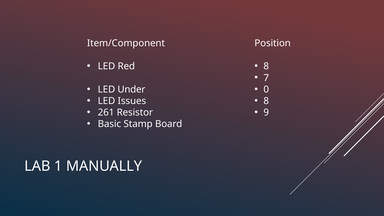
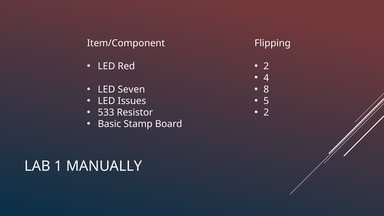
Position: Position -> Flipping (273, 43)
8: 8 -> 2 (266, 66)
7: 7 -> 4 (266, 78)
Under: Under -> Seven (131, 89)
0: 0 -> 8 (266, 89)
8: 8 -> 5 (266, 101)
261: 261 -> 533 (106, 112)
9: 9 -> 2 (266, 112)
